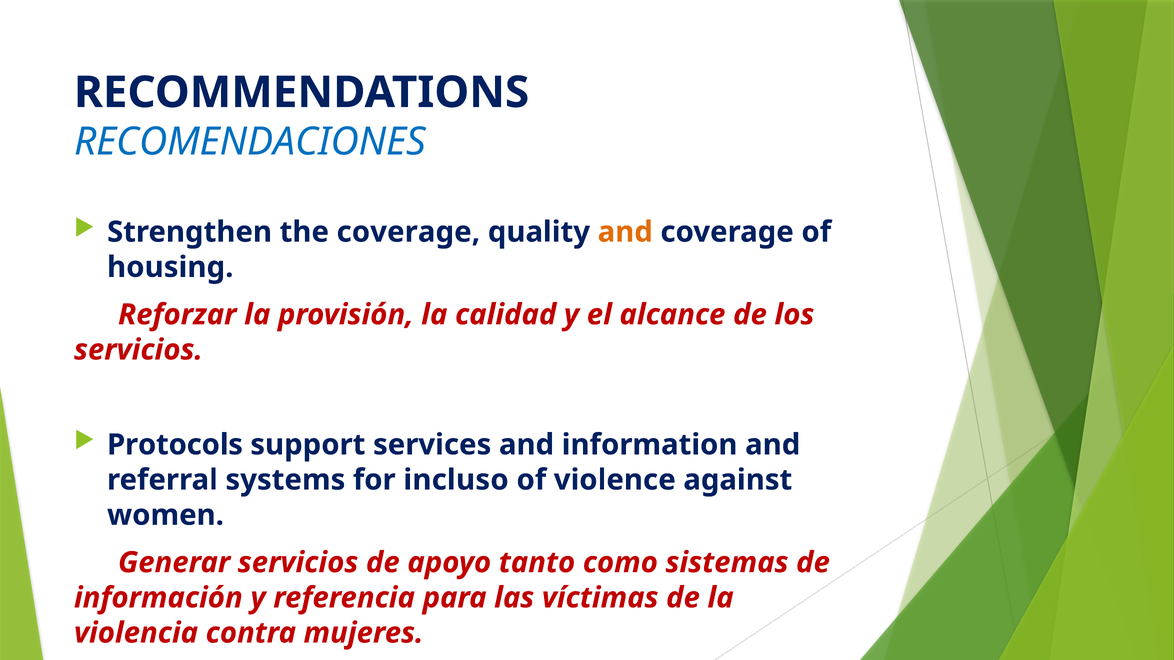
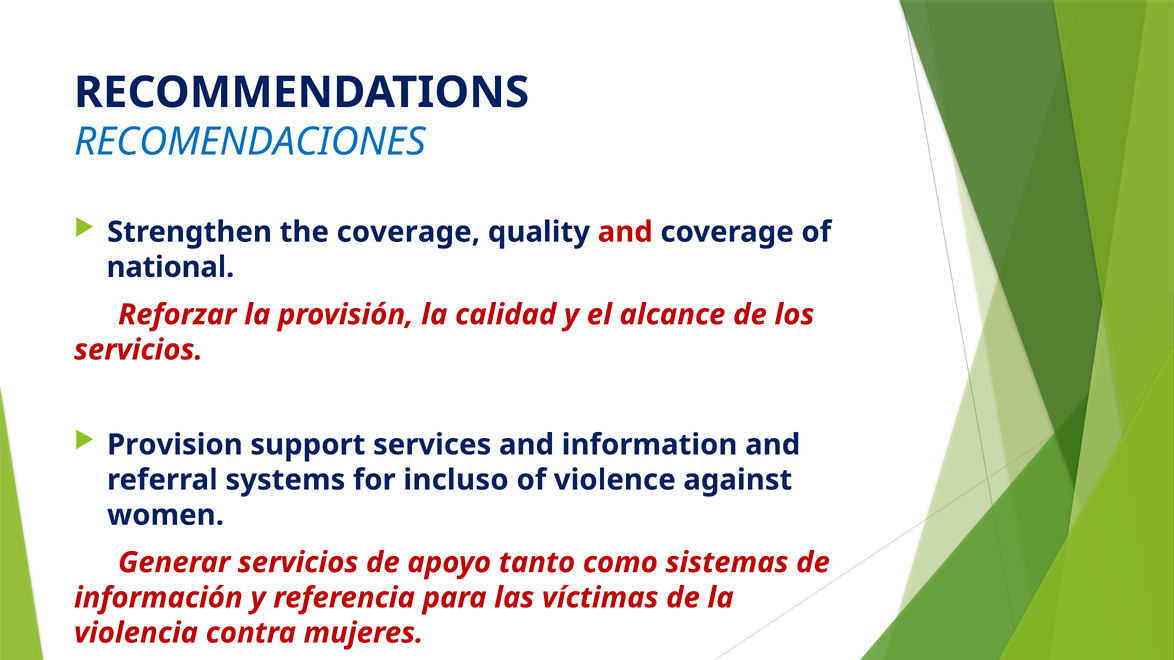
and colour: orange -> red (625, 232)
housing: housing -> national (170, 267)
Protocols: Protocols -> Provision (175, 445)
